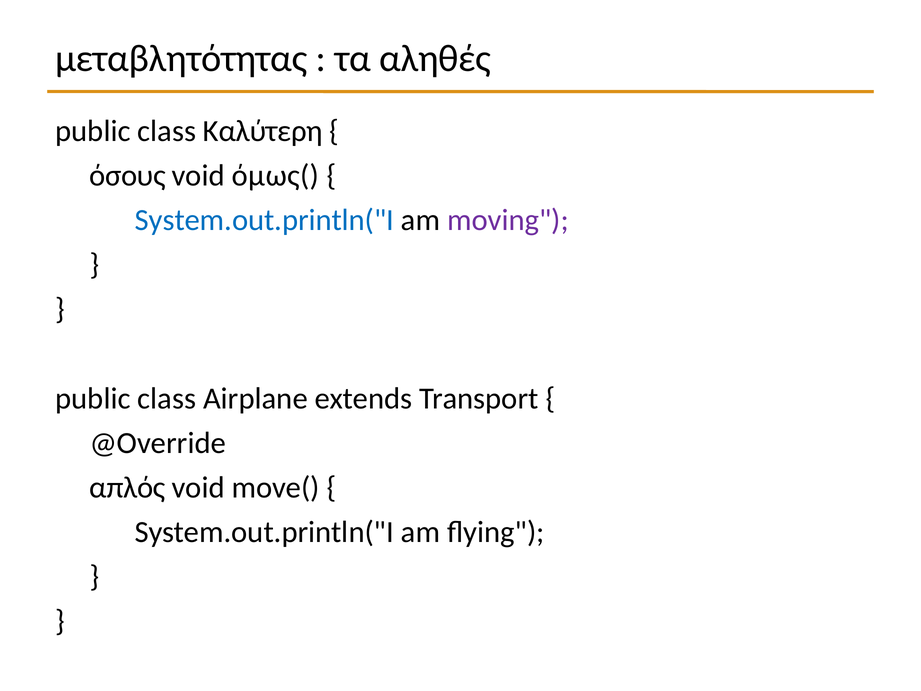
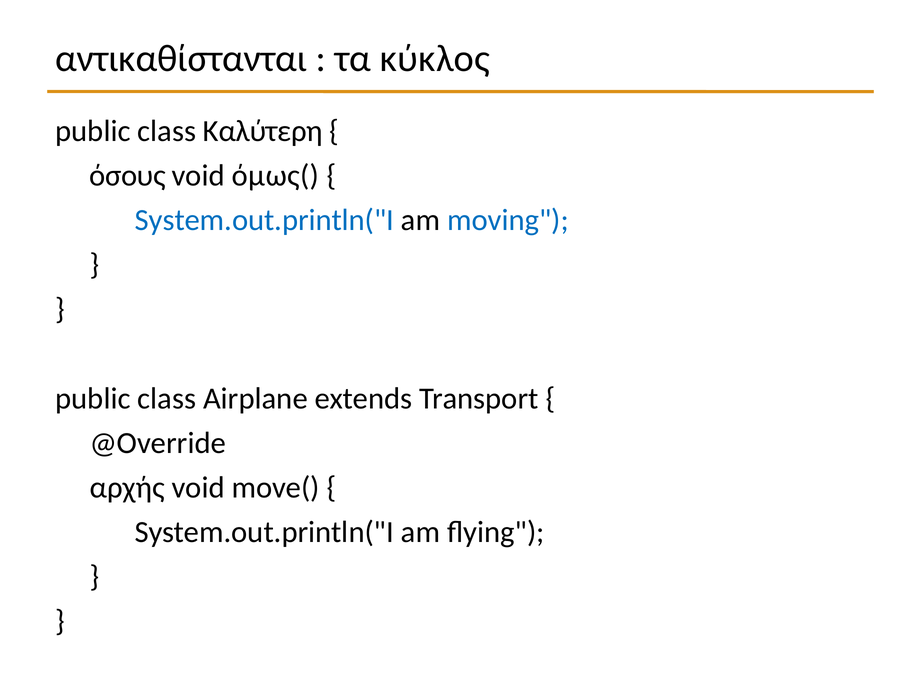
μεταβλητότητας: μεταβλητότητας -> αντικαθίστανται (181, 59)
αληθές: αληθές -> κύκλος (435, 59)
moving colour: purple -> blue (508, 220)
απλός: απλός -> αρχής (127, 487)
